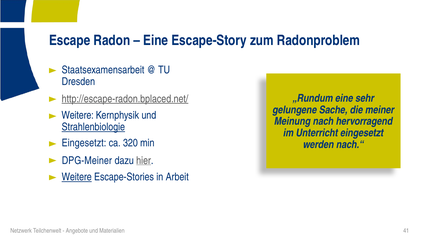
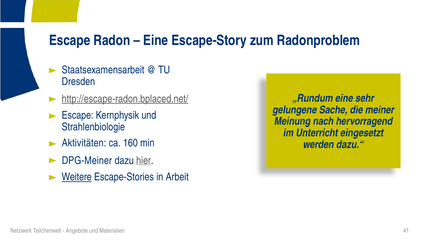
Weitere: Weitere -> Escape (78, 116)
Strahlenbiologie underline: present -> none (93, 127)
Eingesetzt: Eingesetzt -> Aktivitäten (84, 143)
320: 320 -> 160 (130, 143)
nach.“: nach.“ -> dazu.“ (350, 145)
